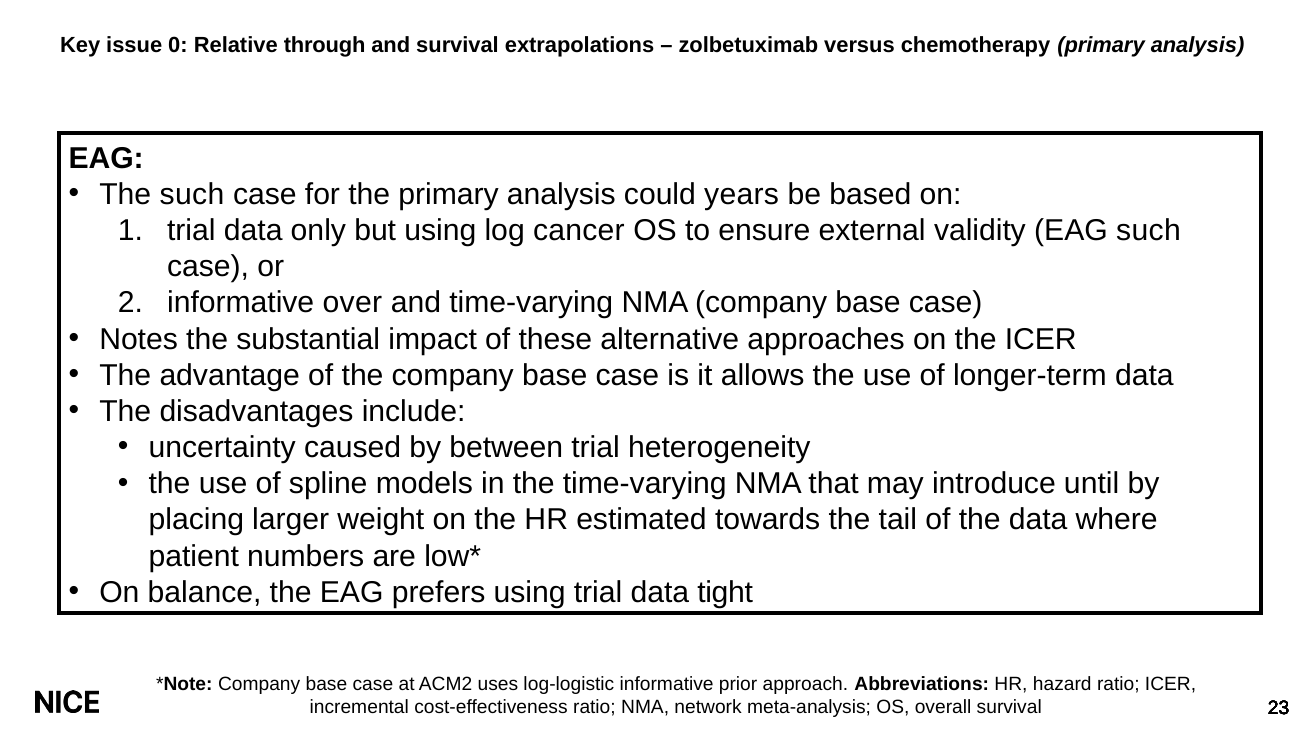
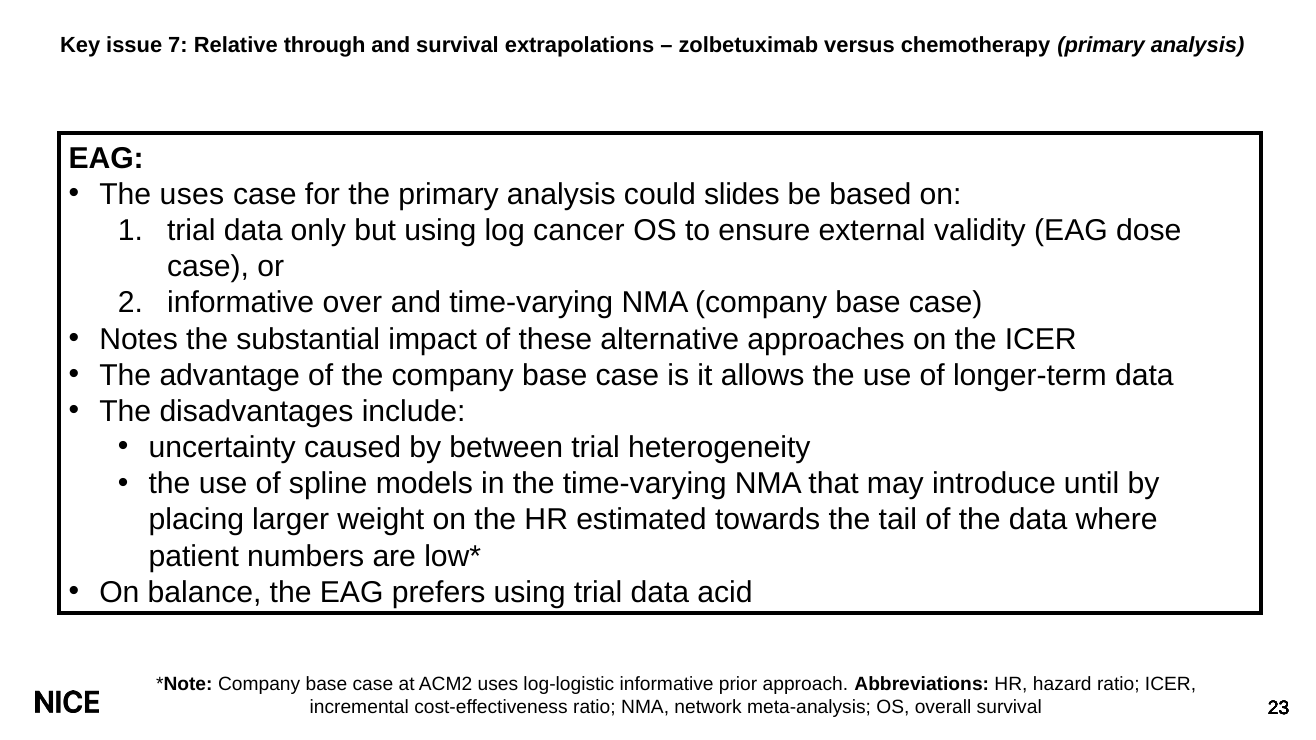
0: 0 -> 7 (178, 45)
The such: such -> uses (192, 194)
years: years -> slides (742, 194)
EAG such: such -> dose (1149, 231)
tight: tight -> acid (725, 592)
